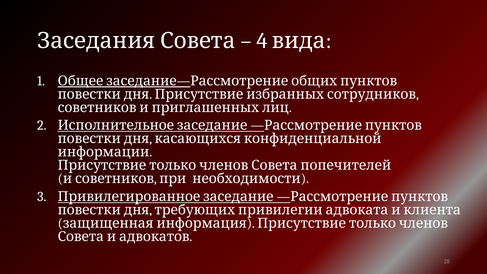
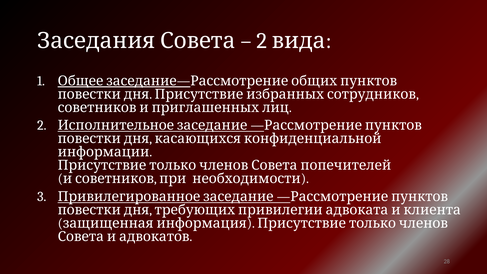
4: 4 -> 2 (262, 41)
